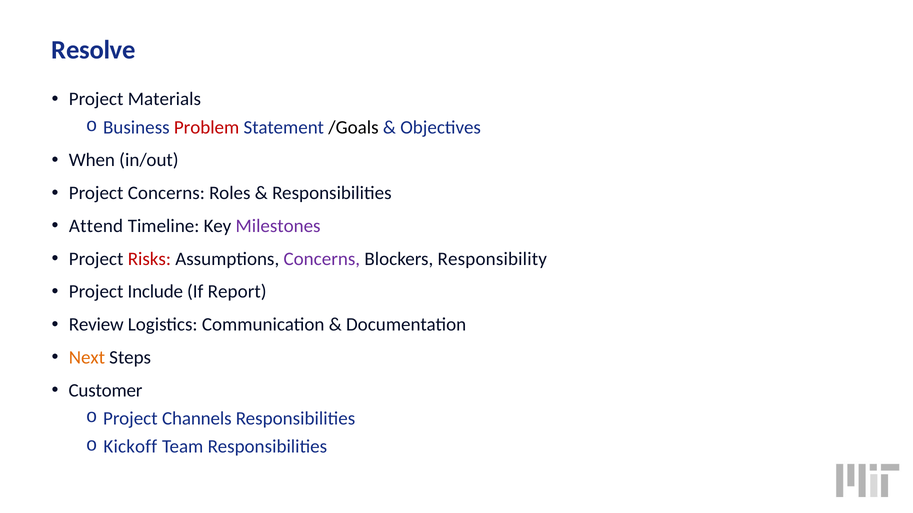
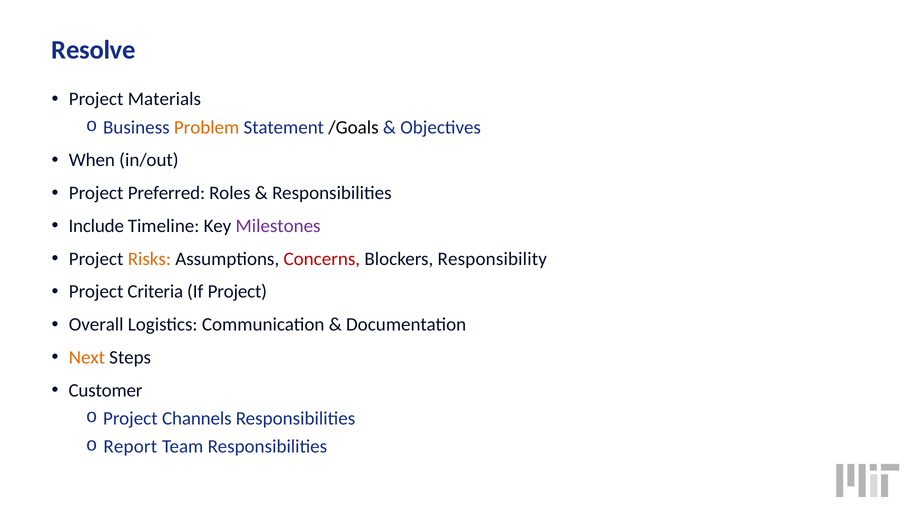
Problem colour: red -> orange (207, 127)
Project Concerns: Concerns -> Preferred (166, 193)
Attend: Attend -> Include (96, 226)
Risks colour: red -> orange (149, 259)
Concerns colour: purple -> red (322, 259)
Include: Include -> Criteria (155, 292)
If Report: Report -> Project (237, 292)
Review: Review -> Overall (96, 325)
Kickoff: Kickoff -> Report (130, 447)
